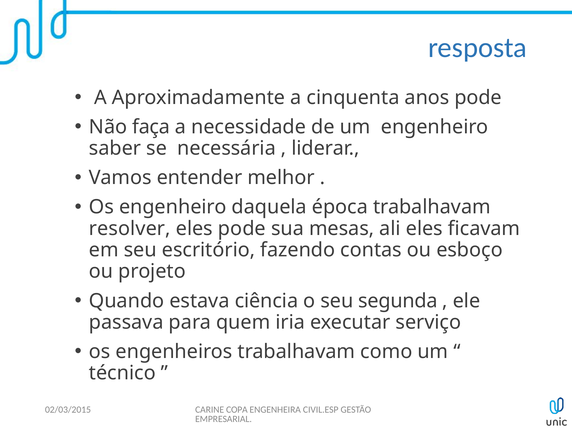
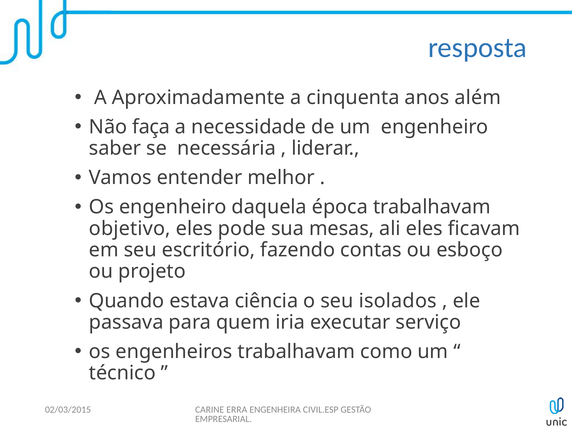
anos pode: pode -> além (478, 97)
resolver: resolver -> objetivo (130, 229)
segunda: segunda -> isolados (398, 301)
COPA: COPA -> ERRA (237, 410)
